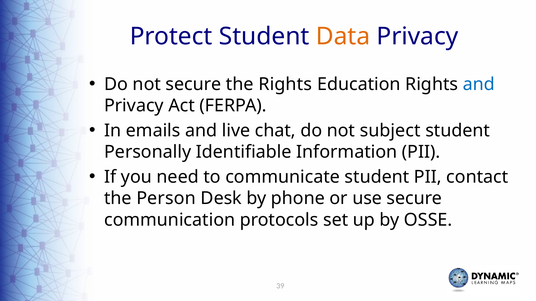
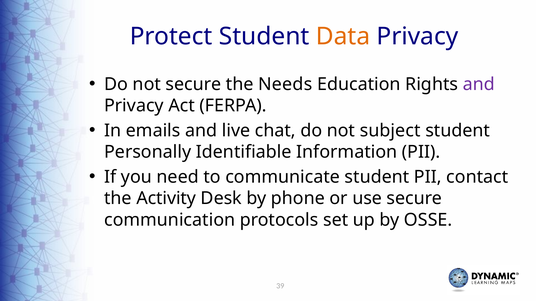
the Rights: Rights -> Needs (285, 84)
and colour: blue -> purple (479, 84)
Person: Person -> Activity (166, 199)
